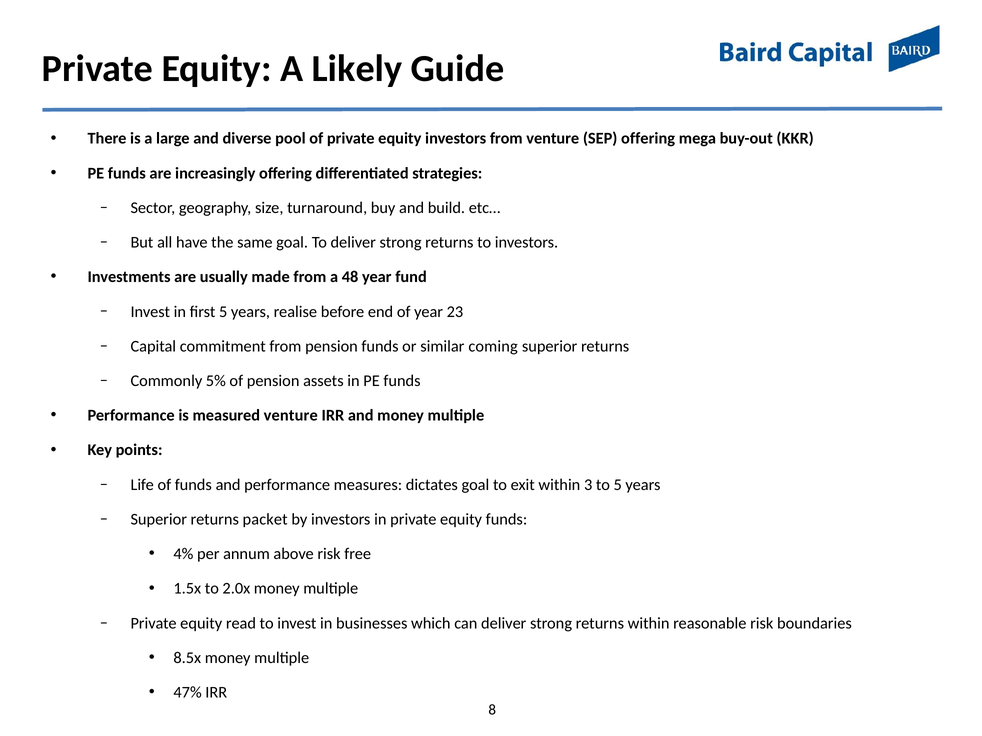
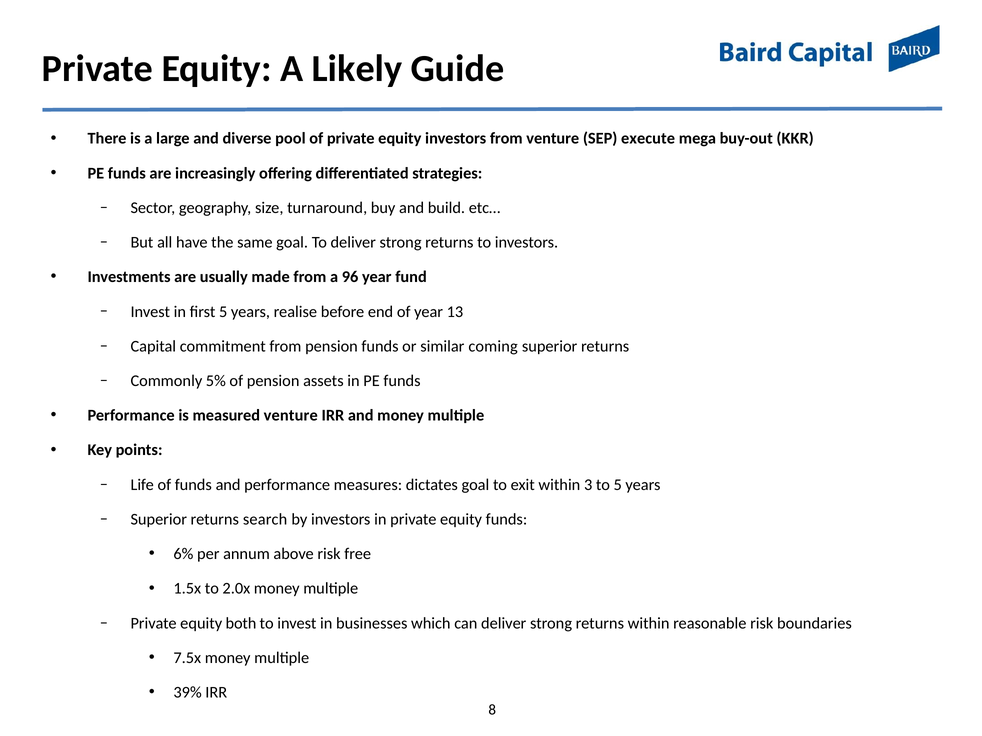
SEP offering: offering -> execute (648, 139)
48: 48 -> 96 (350, 277)
23: 23 -> 13 (455, 312)
packet: packet -> search (265, 520)
4%: 4% -> 6% (183, 554)
read: read -> both (241, 624)
8.5x: 8.5x -> 7.5x (187, 658)
47%: 47% -> 39% (188, 693)
